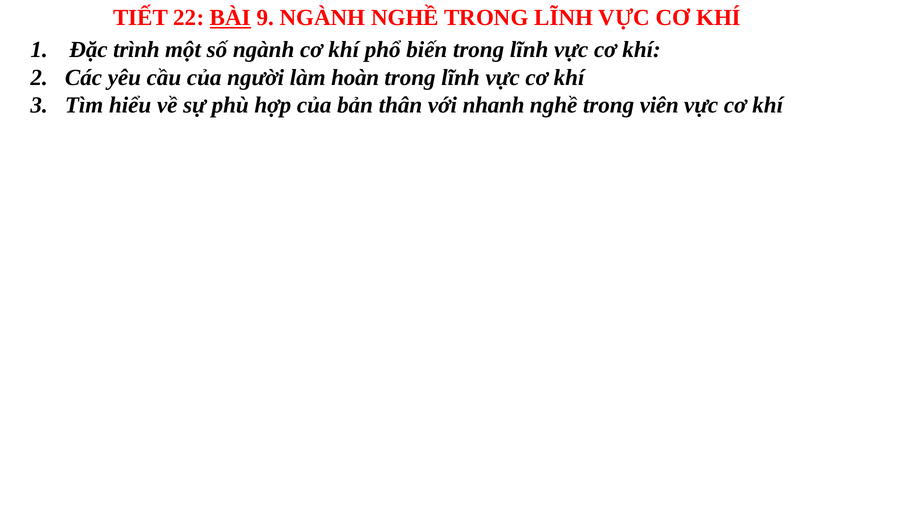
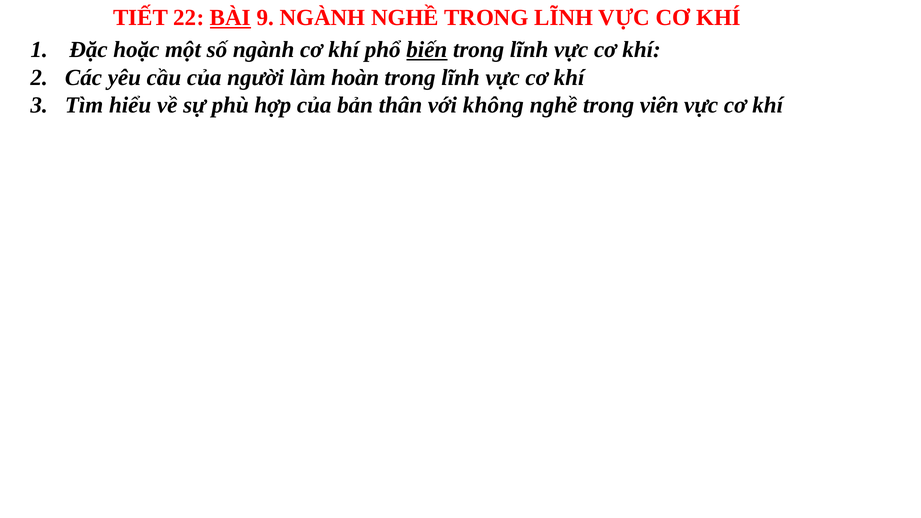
trình: trình -> hoặc (136, 50)
biến underline: none -> present (427, 50)
nhanh: nhanh -> không (493, 105)
